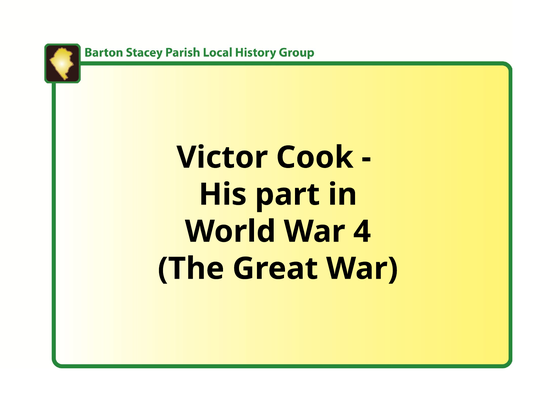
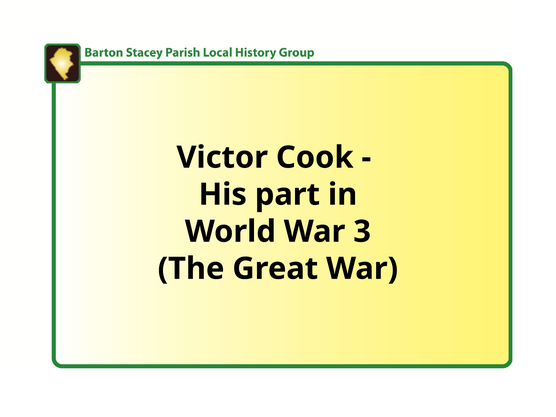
4: 4 -> 3 (362, 232)
